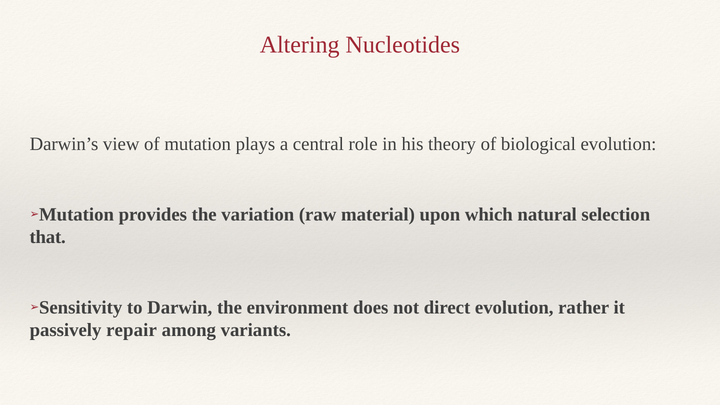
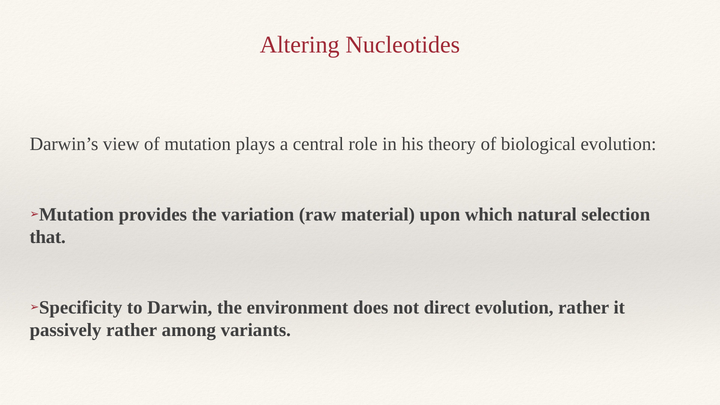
Sensitivity: Sensitivity -> Specificity (81, 307)
passively repair: repair -> rather (132, 330)
